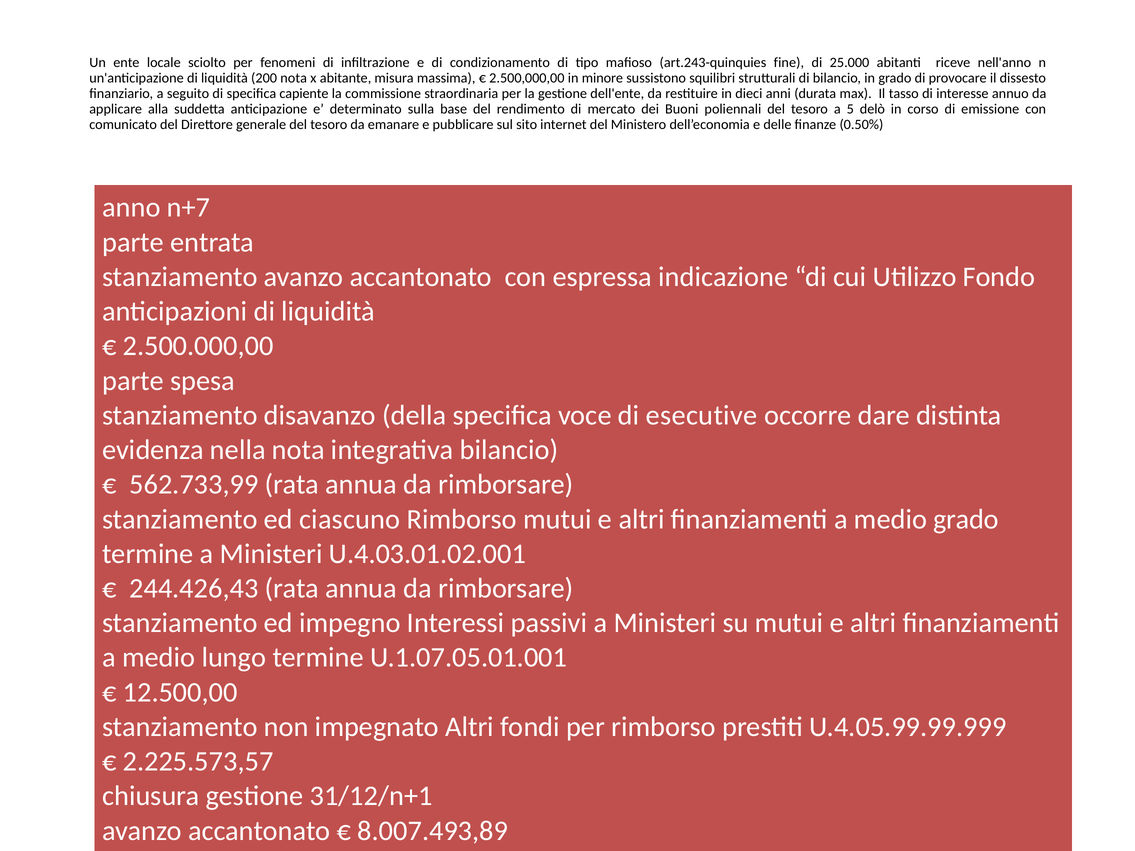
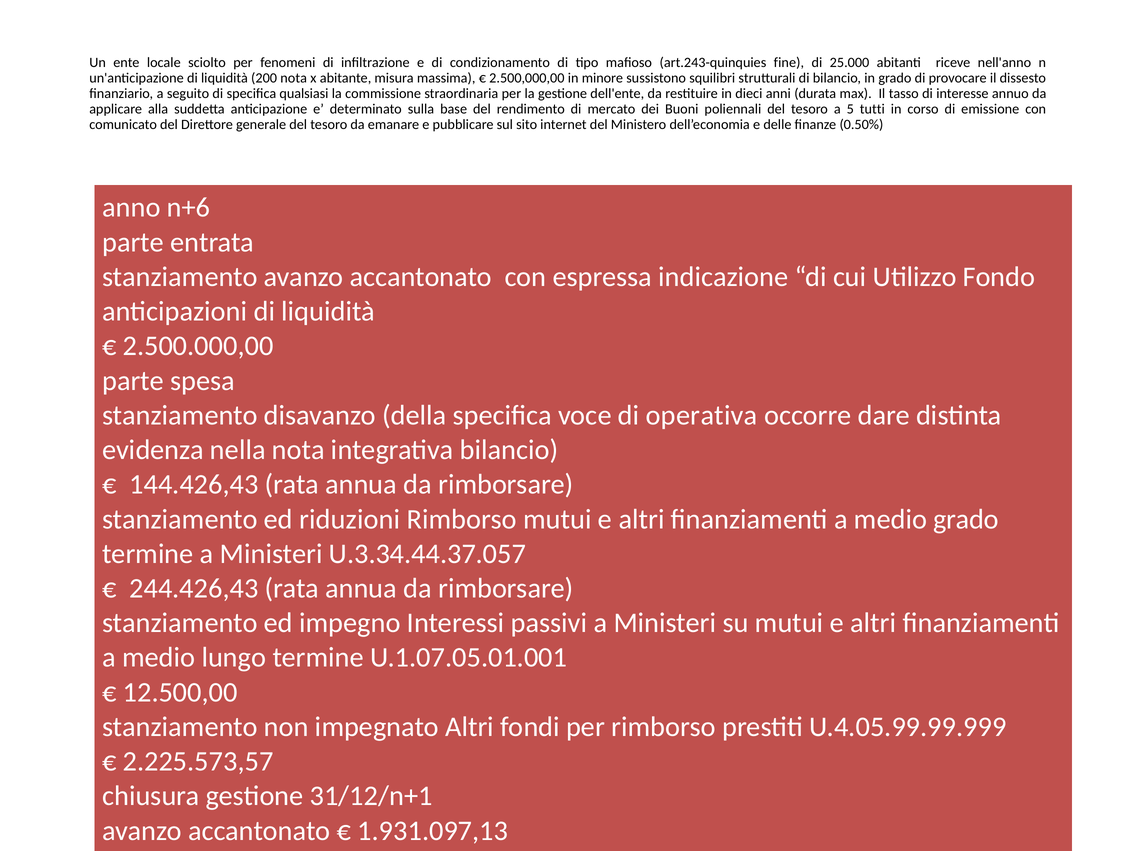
capiente: capiente -> qualsiasi (304, 93)
delò: delò -> tutti (872, 109)
n+7: n+7 -> n+6 (189, 208)
esecutive: esecutive -> operativa (702, 415)
562.733,99: 562.733,99 -> 144.426,43 (194, 485)
ciascuno: ciascuno -> riduzioni (350, 519)
U.4.03.01.02.001: U.4.03.01.02.001 -> U.3.34.44.37.057 (427, 554)
8.007.493,89: 8.007.493,89 -> 1.931.097,13 (433, 831)
